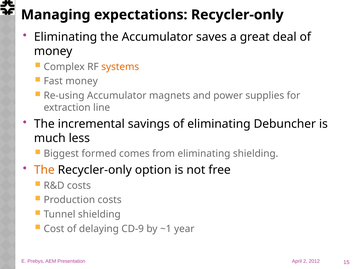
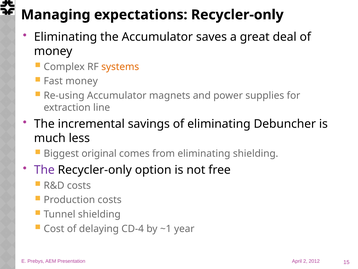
formed: formed -> original (99, 153)
The colour: orange -> purple (44, 170)
CD-9: CD-9 -> CD-4 (133, 228)
